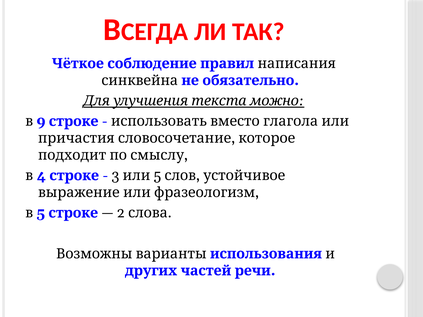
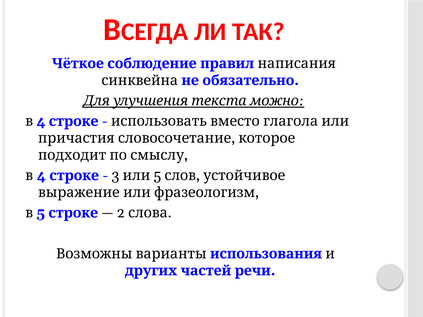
9: 9 -> 4 (41, 121)
